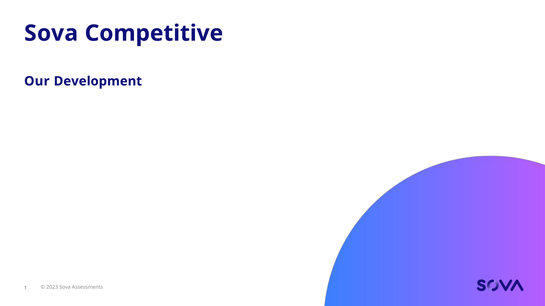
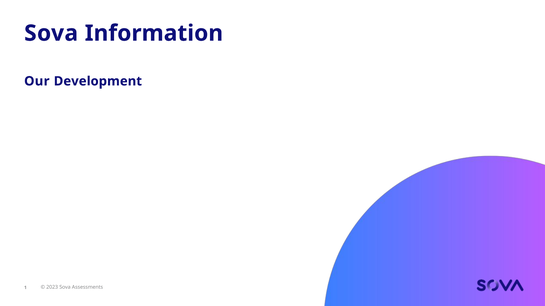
Competitive: Competitive -> Information (154, 33)
